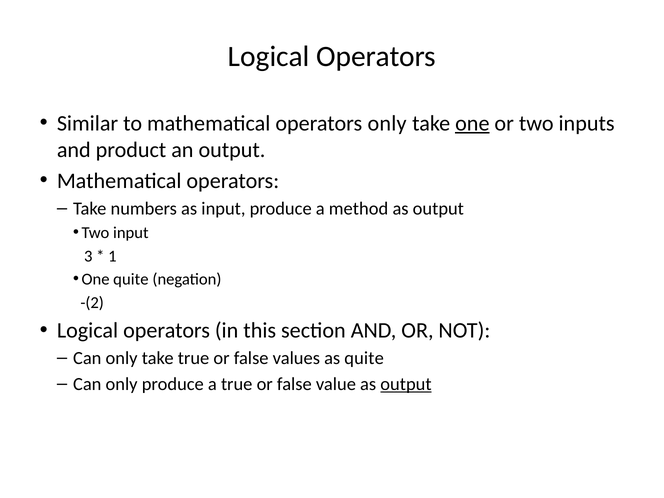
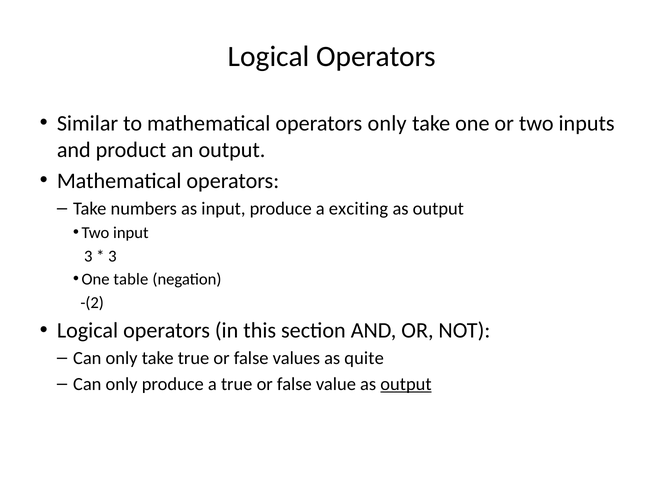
one underline: present -> none (472, 123)
method: method -> exciting (358, 209)
1: 1 -> 3 (112, 256)
One quite: quite -> table (131, 279)
